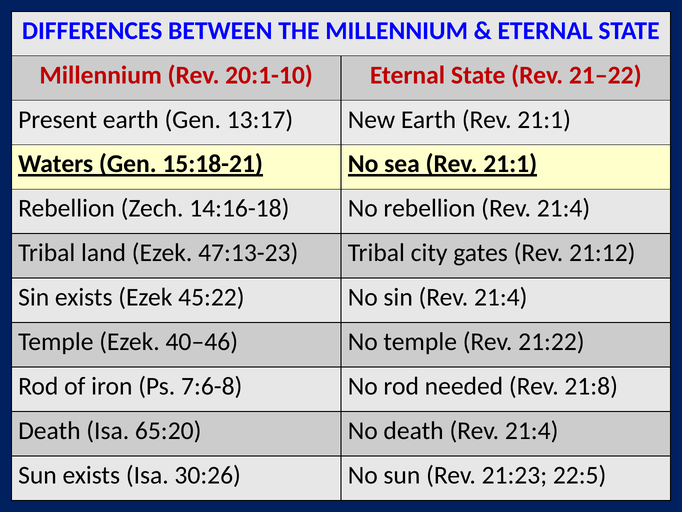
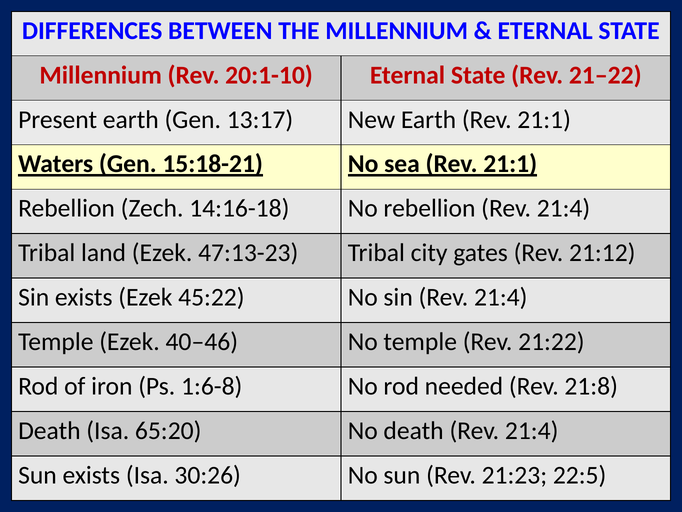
7:6-8: 7:6-8 -> 1:6-8 (212, 386)
